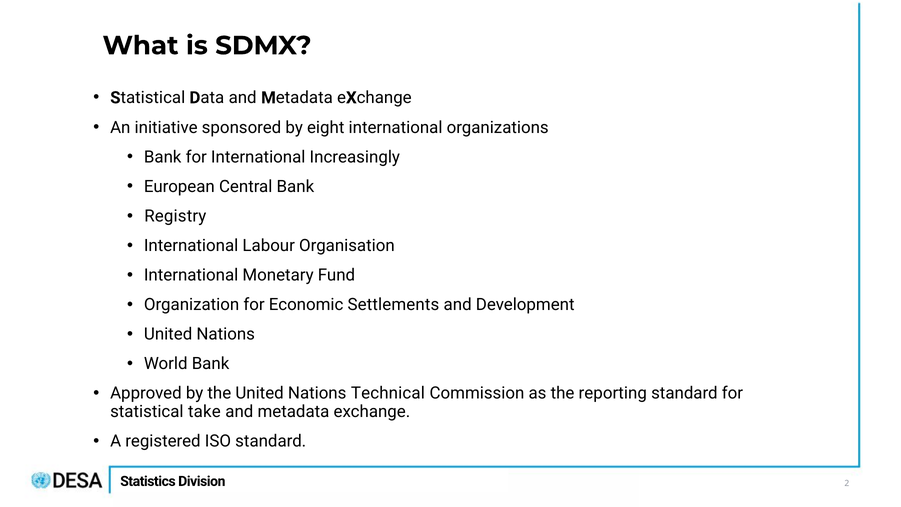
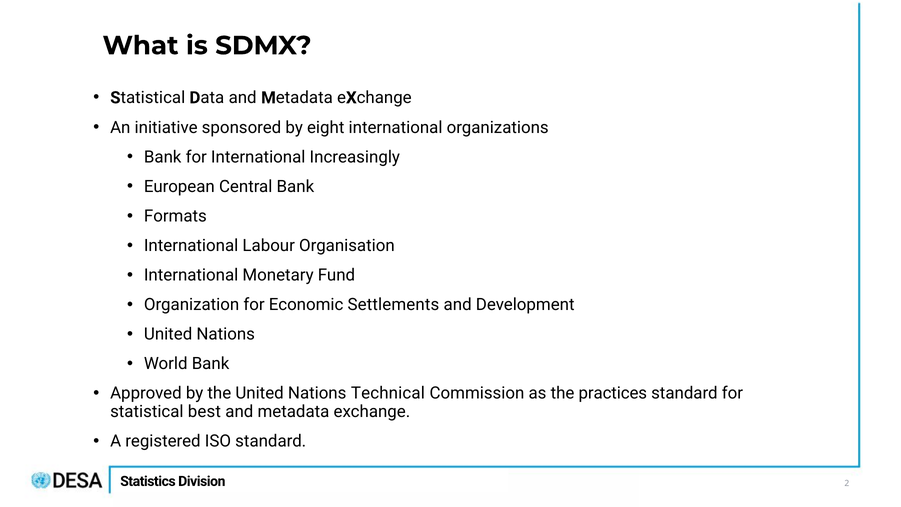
Registry: Registry -> Formats (175, 216)
reporting: reporting -> practices (613, 393)
take: take -> best (204, 411)
